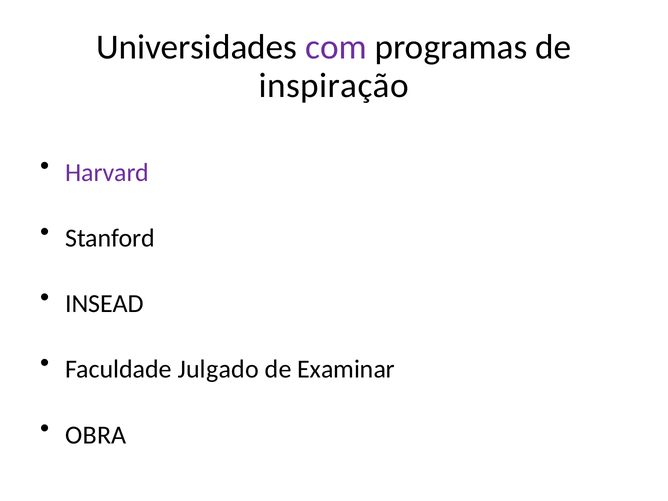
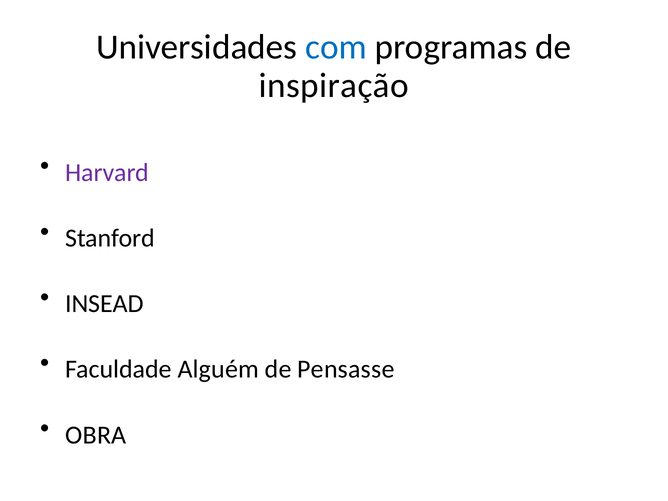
com colour: purple -> blue (336, 47)
Julgado: Julgado -> Alguém (218, 369)
Examinar: Examinar -> Pensasse (346, 369)
